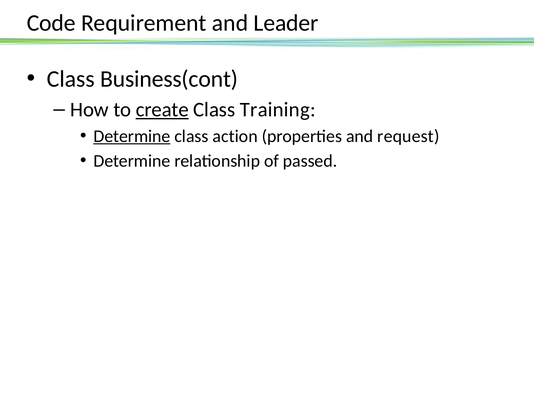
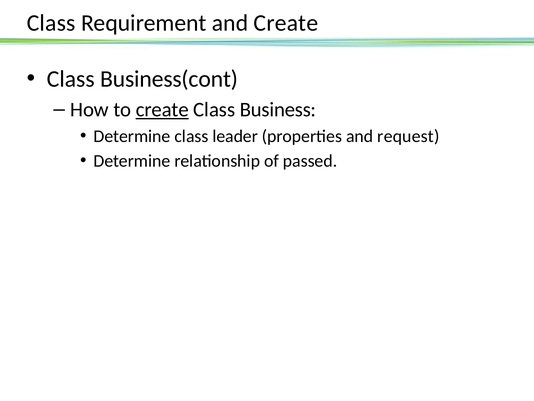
Code: Code -> Class (51, 23)
and Leader: Leader -> Create (286, 23)
Training: Training -> Business (278, 109)
Determine underline: present -> none (132, 136)
action: action -> leader (235, 136)
